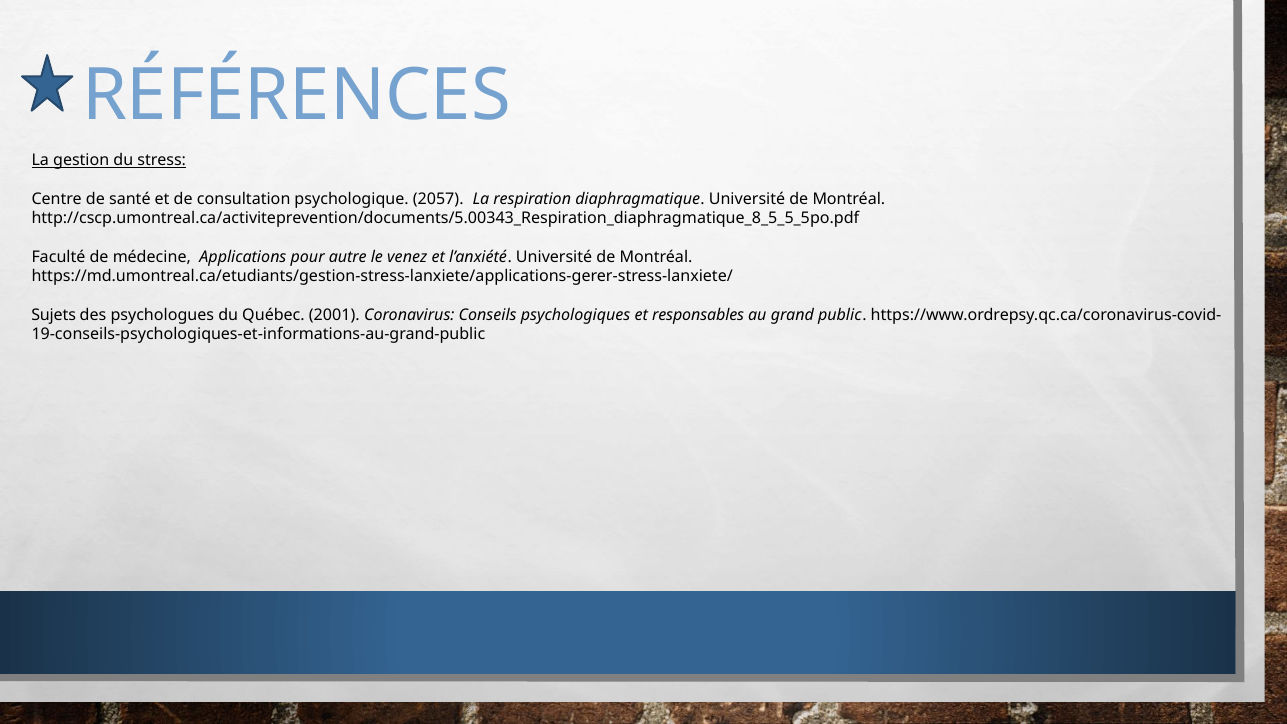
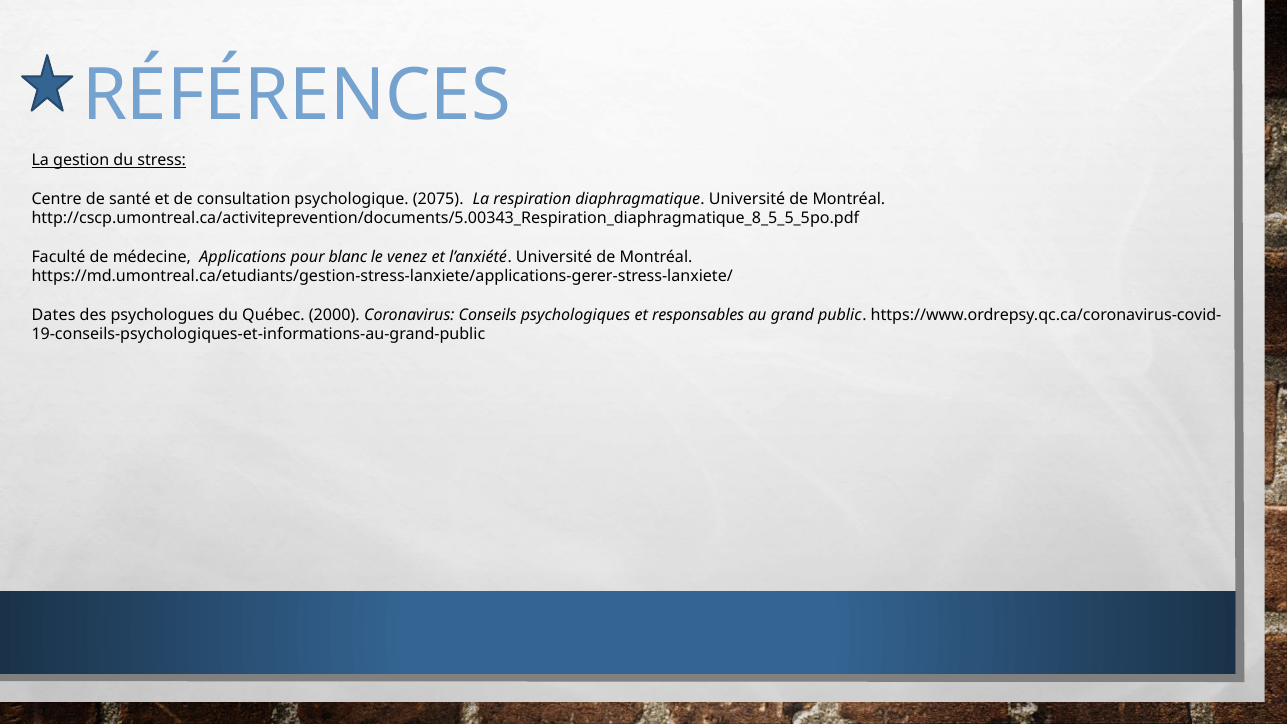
2057: 2057 -> 2075 (438, 199)
autre: autre -> blanc (348, 257)
Sujets: Sujets -> Dates (53, 315)
2001: 2001 -> 2000 (334, 315)
